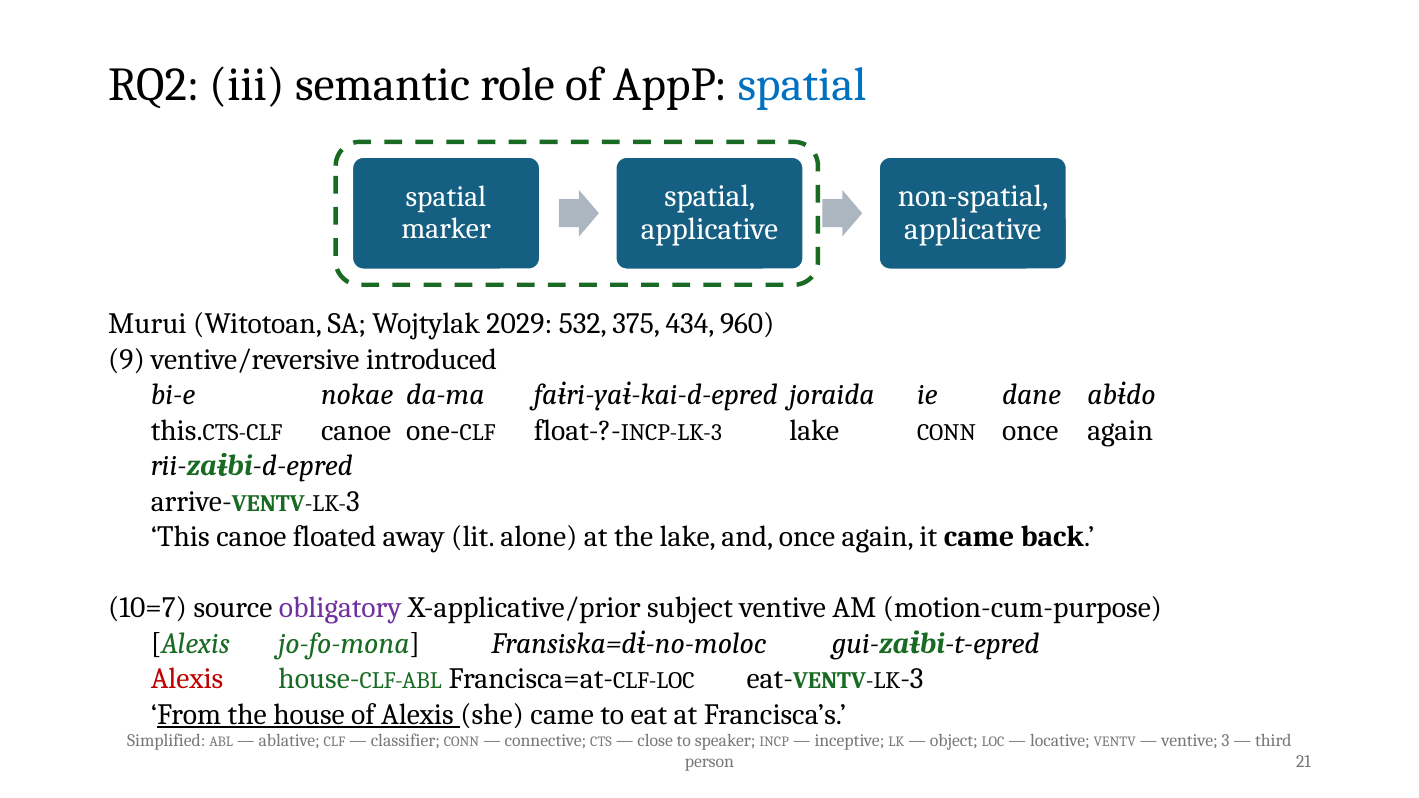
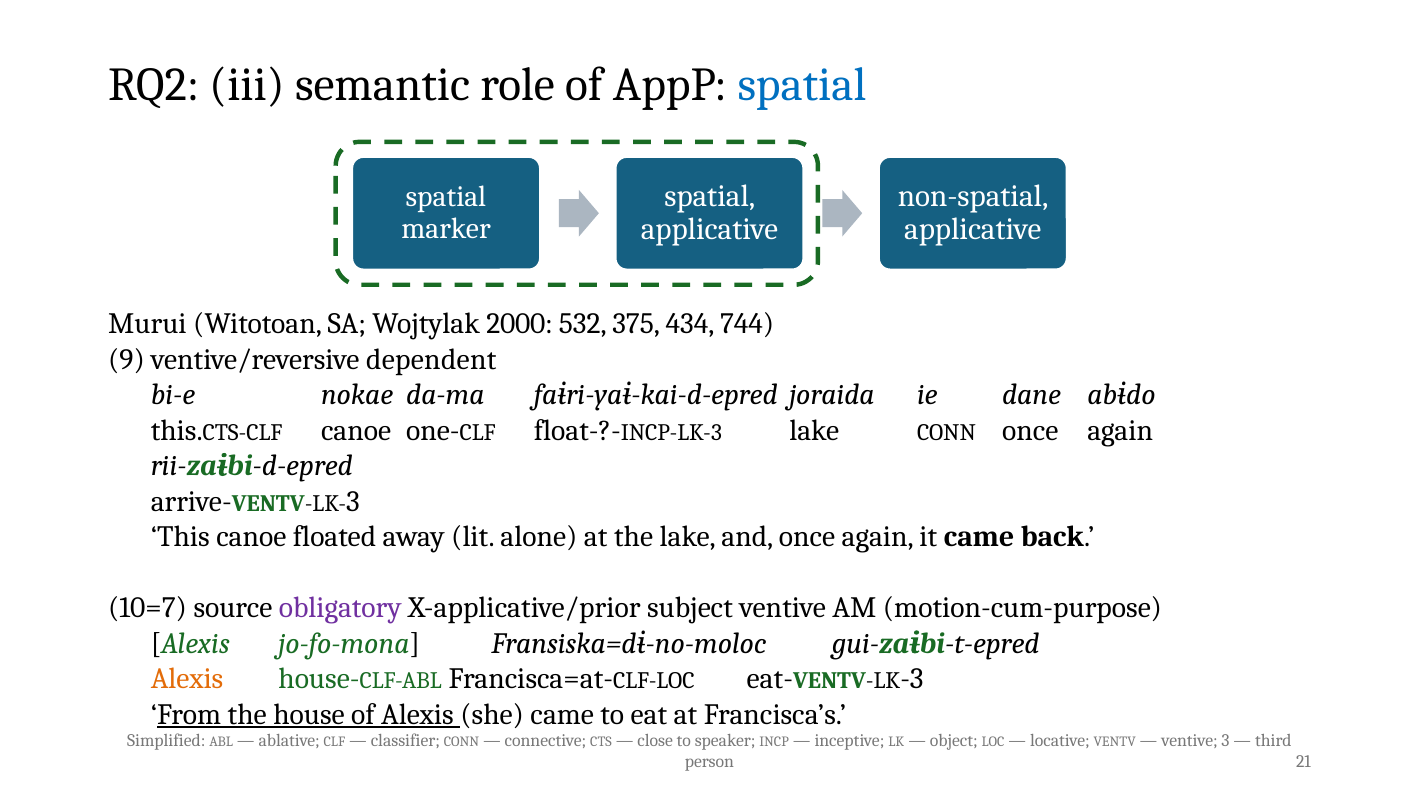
2029: 2029 -> 2000 (520, 324)
960: 960 -> 744 (747, 324)
introduced: introduced -> dependent (431, 360)
Alexis colour: red -> orange (187, 679)
